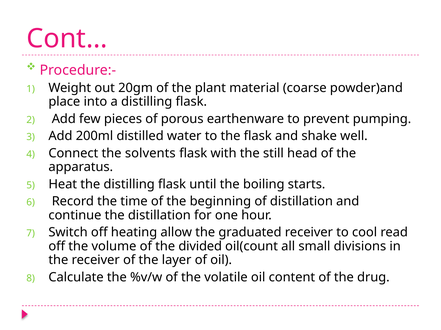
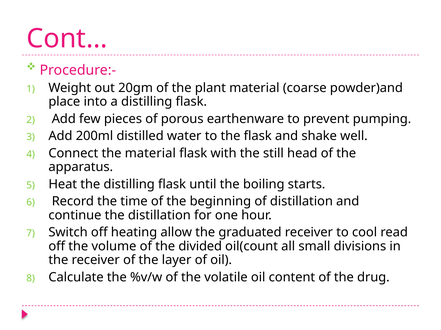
the solvents: solvents -> material (150, 154)
